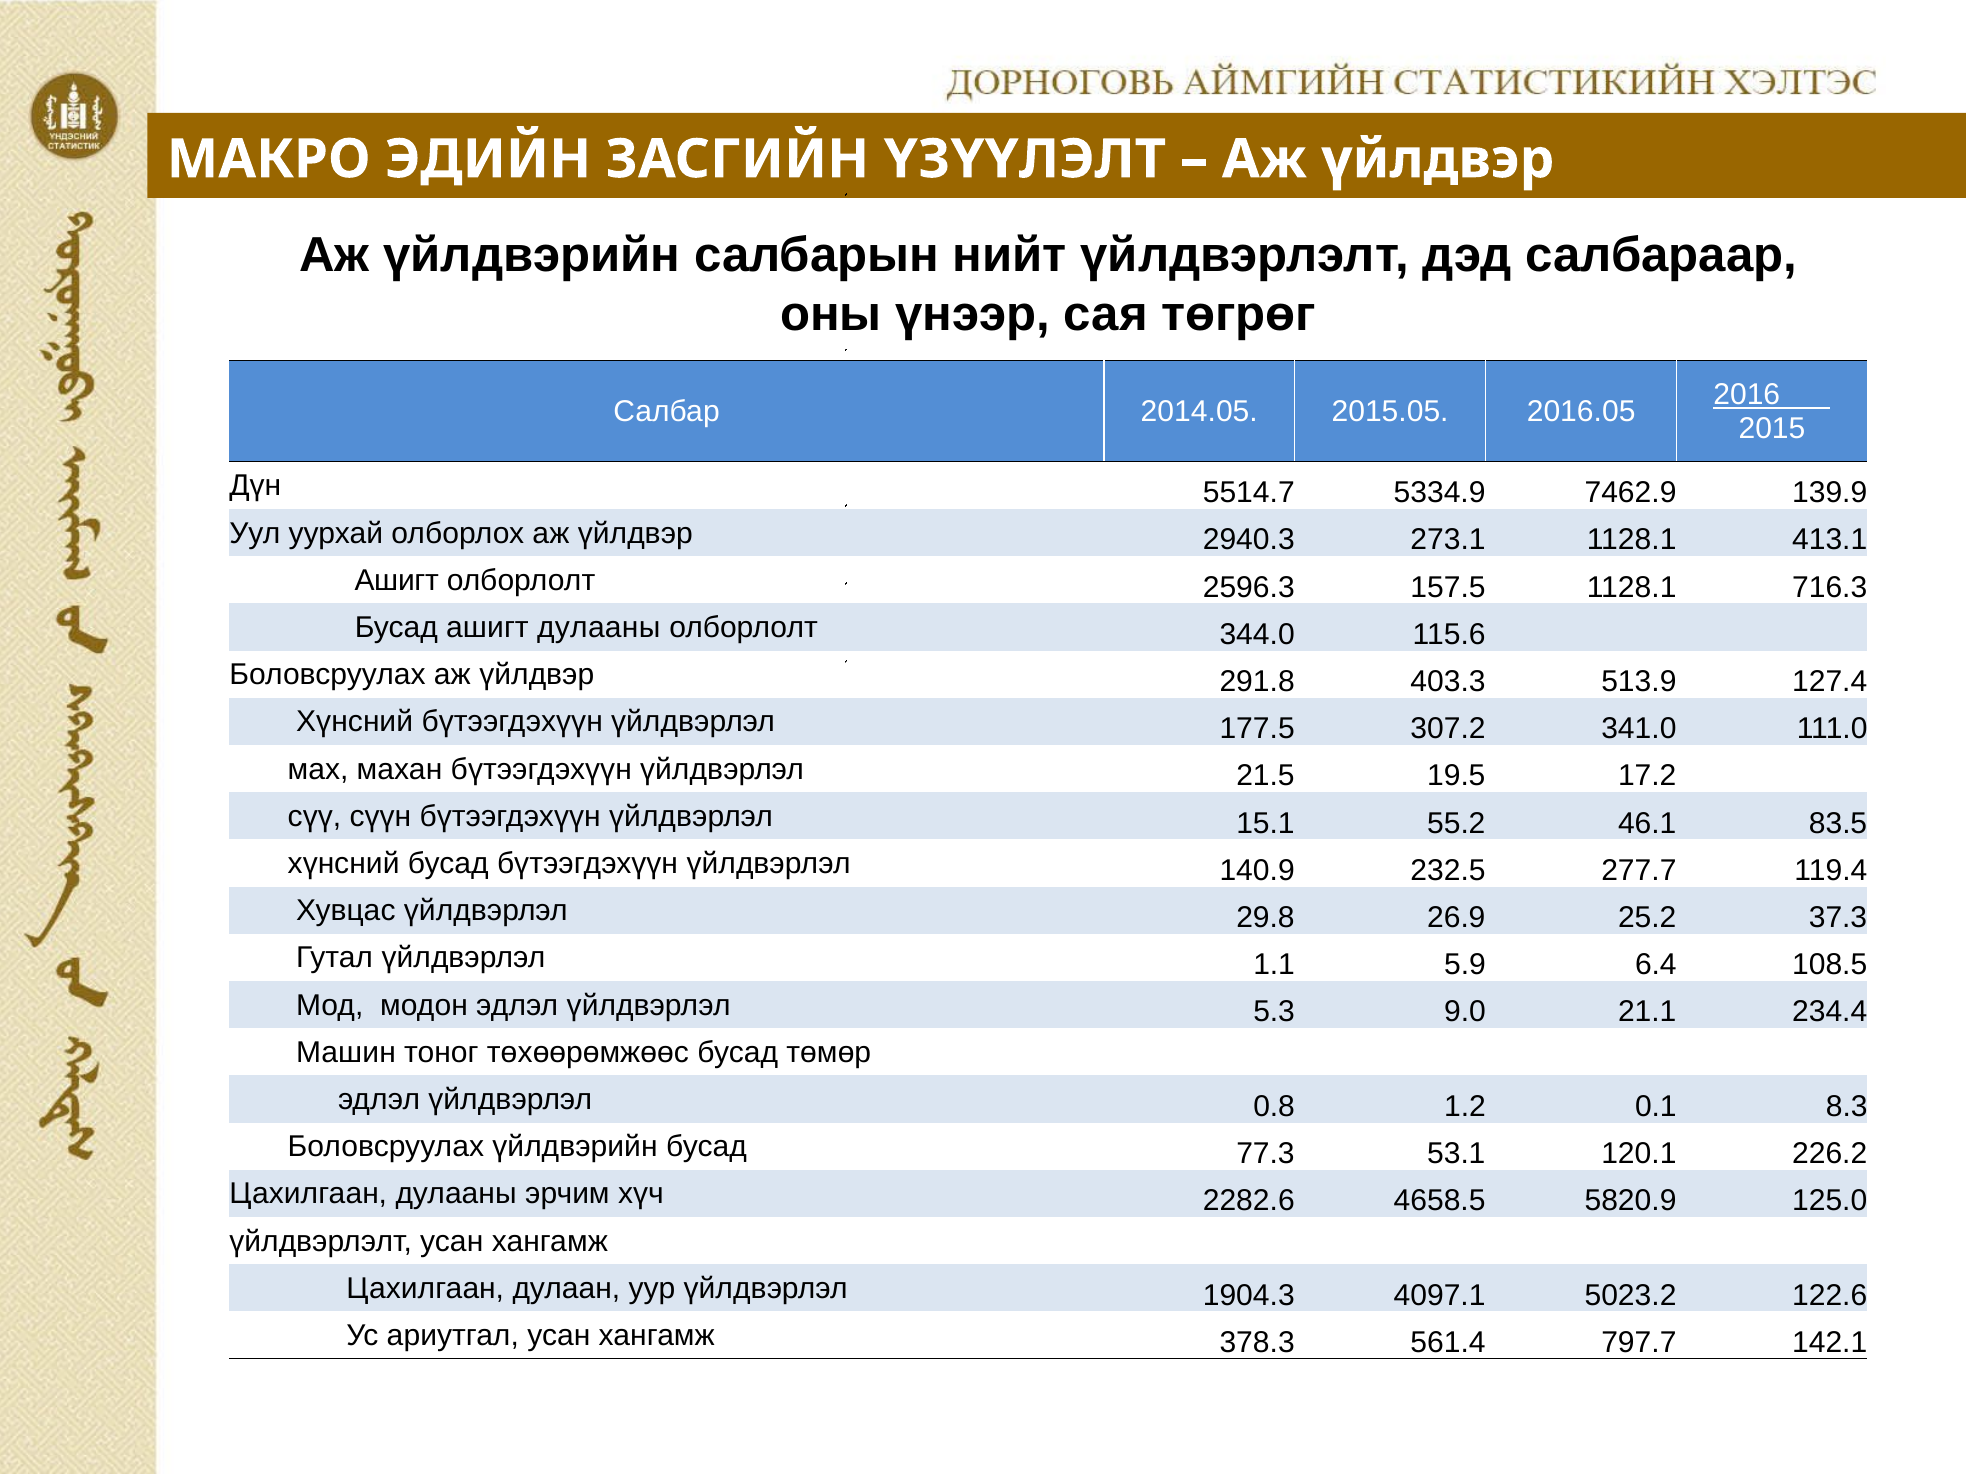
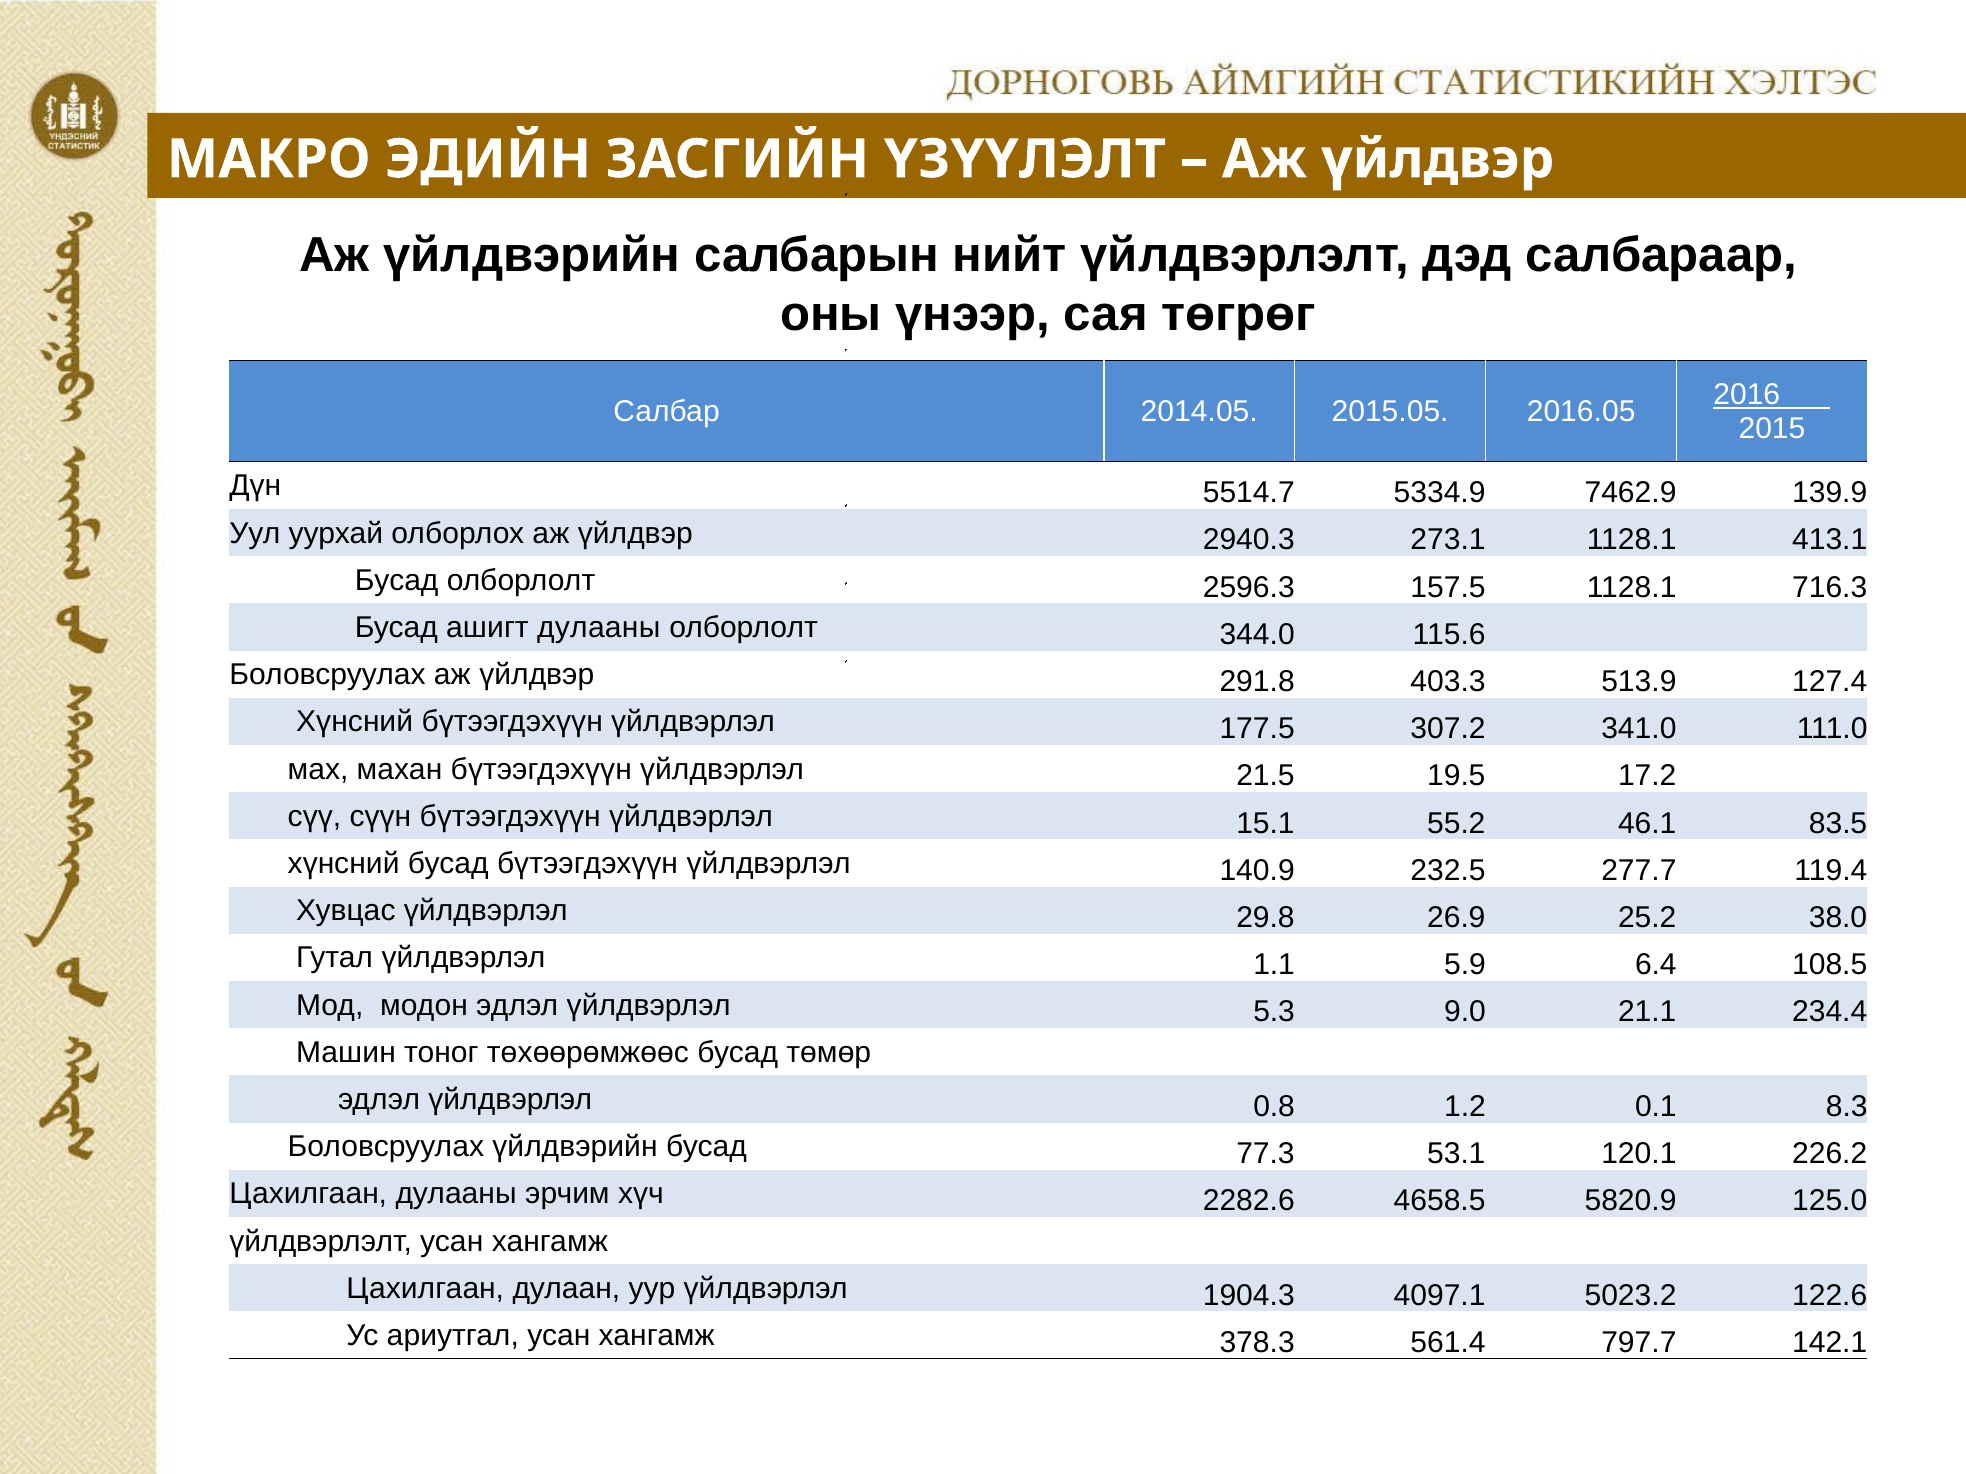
Ашигт: Ашигт -> Бусад (397, 581)
37.3: 37.3 -> 38.0 (1838, 918)
